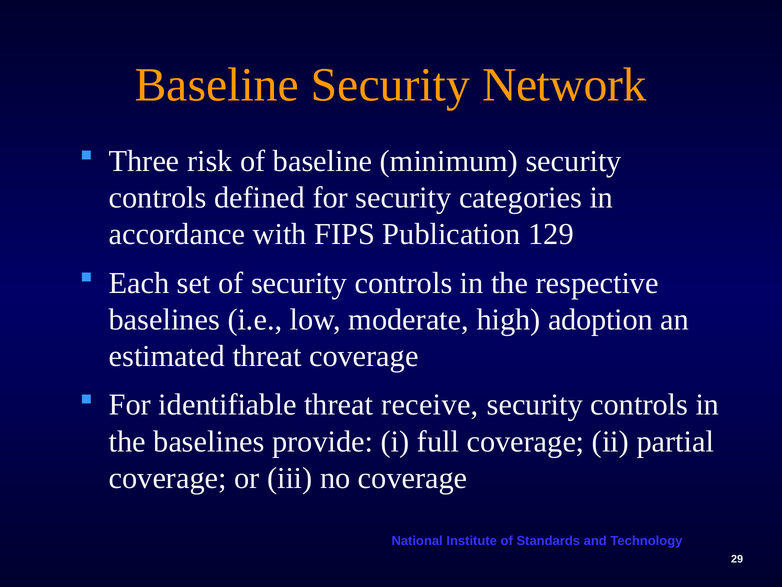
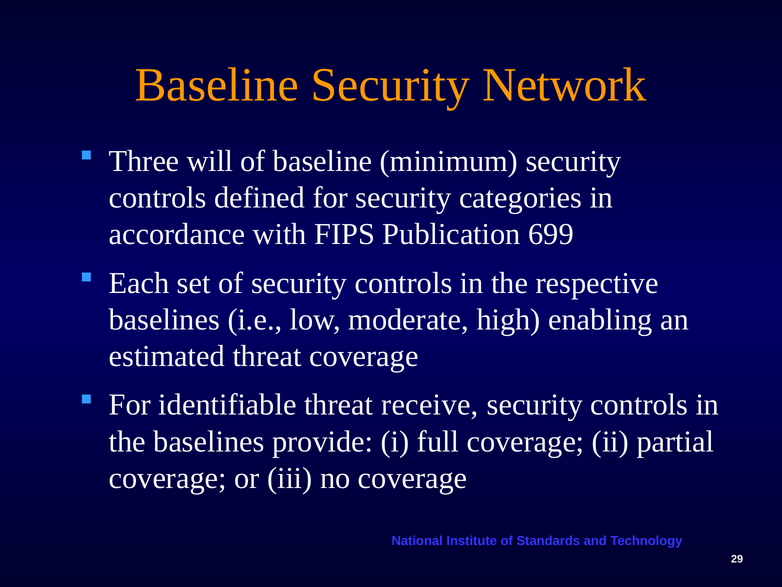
risk: risk -> will (210, 161)
129: 129 -> 699 (551, 234)
adoption: adoption -> enabling (600, 319)
